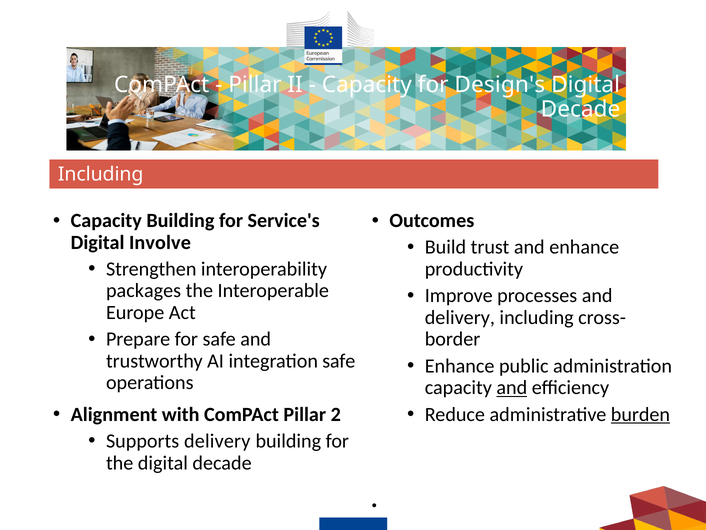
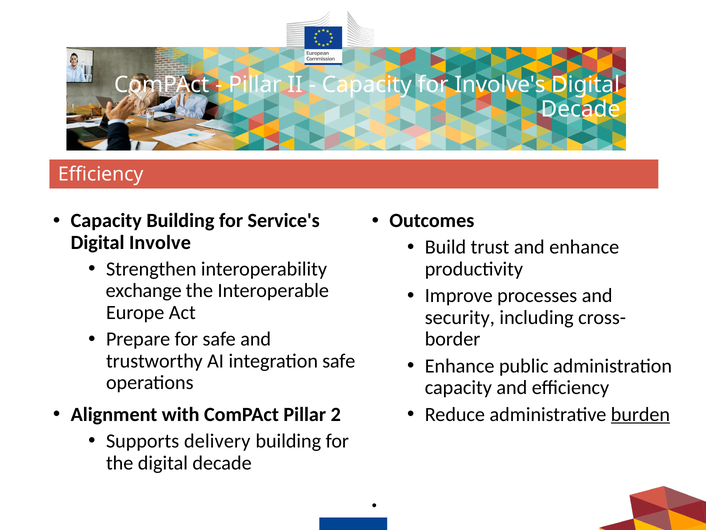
Design's: Design's -> Involve's (500, 85)
Including: Including -> Efficiency (101, 174)
packages: packages -> exchange (144, 291)
delivery: delivery -> security (460, 317)
and underline: present -> none (512, 387)
